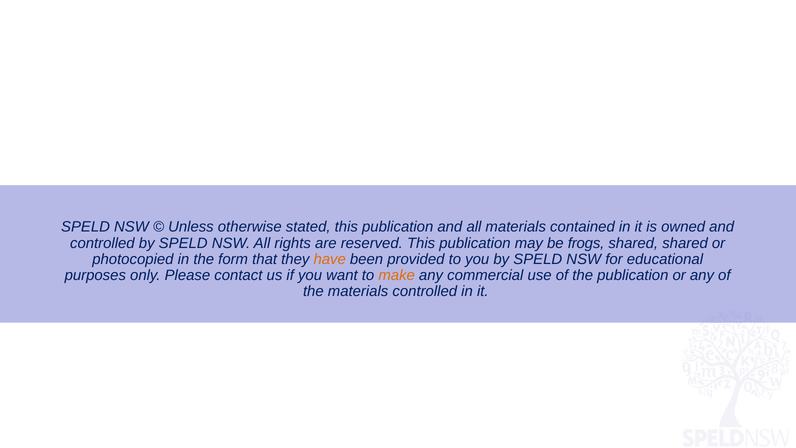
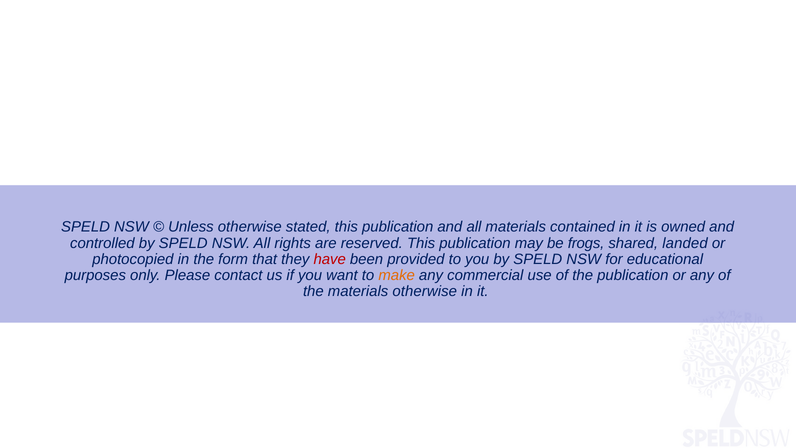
shared shared: shared -> landed (685, 243)
have colour: orange -> red (330, 259)
materials controlled: controlled -> otherwise (425, 291)
